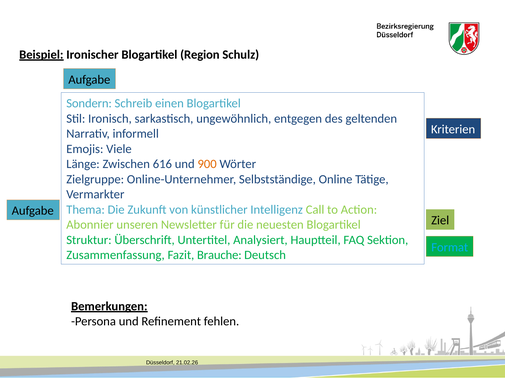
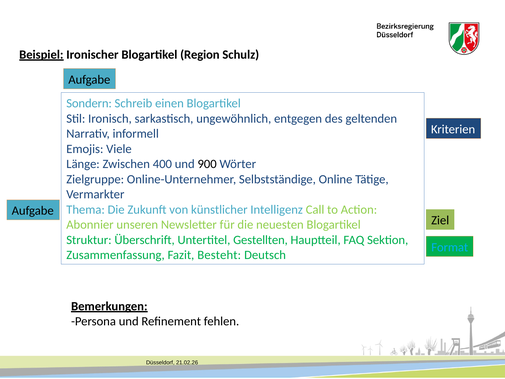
616: 616 -> 400 (162, 164)
900 colour: orange -> black (207, 164)
Analysiert: Analysiert -> Gestellten (260, 240)
Brauche: Brauche -> Besteht (219, 255)
